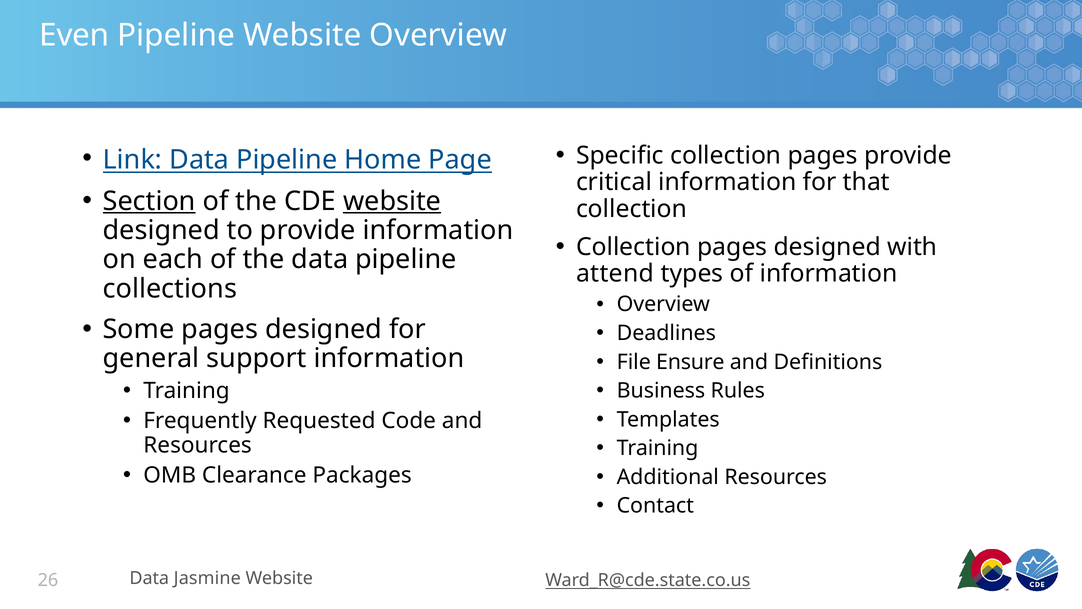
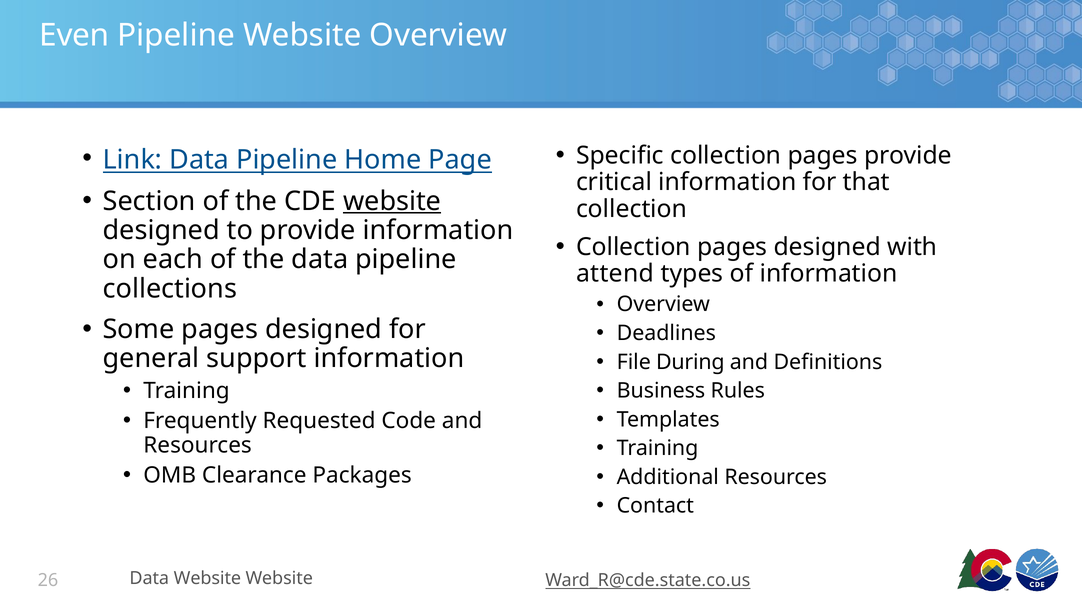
Section underline: present -> none (149, 201)
Ensure: Ensure -> During (690, 362)
Data Jasmine: Jasmine -> Website (207, 578)
